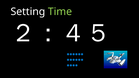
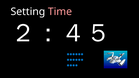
Time colour: light green -> pink (60, 12)
